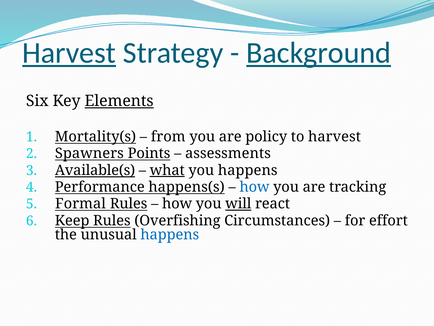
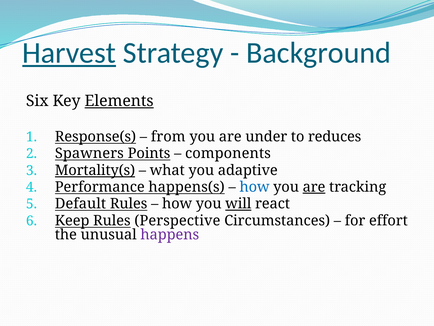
Background underline: present -> none (319, 53)
Mortality(s: Mortality(s -> Response(s (95, 136)
policy: policy -> under (266, 136)
to harvest: harvest -> reduces (335, 136)
assessments: assessments -> components (228, 153)
Available(s: Available(s -> Mortality(s (95, 170)
what underline: present -> none (167, 170)
you happens: happens -> adaptive (248, 170)
are underline: none -> present (314, 187)
Formal: Formal -> Default (80, 204)
Overfishing: Overfishing -> Perspective (177, 220)
happens colour: blue -> purple (170, 234)
